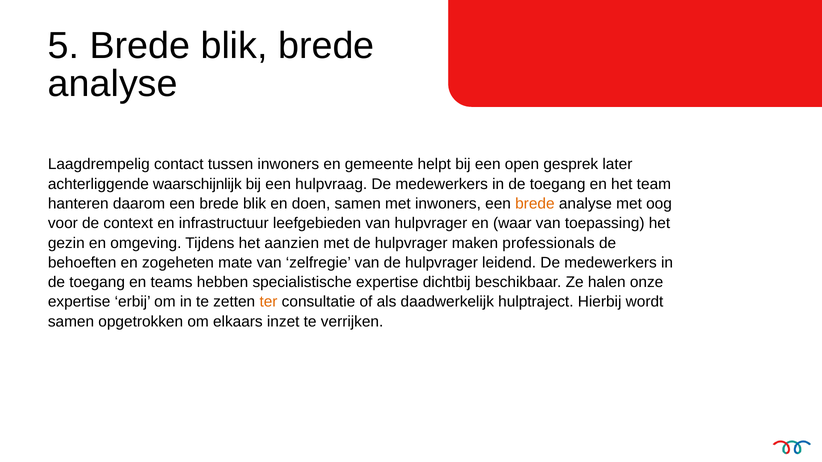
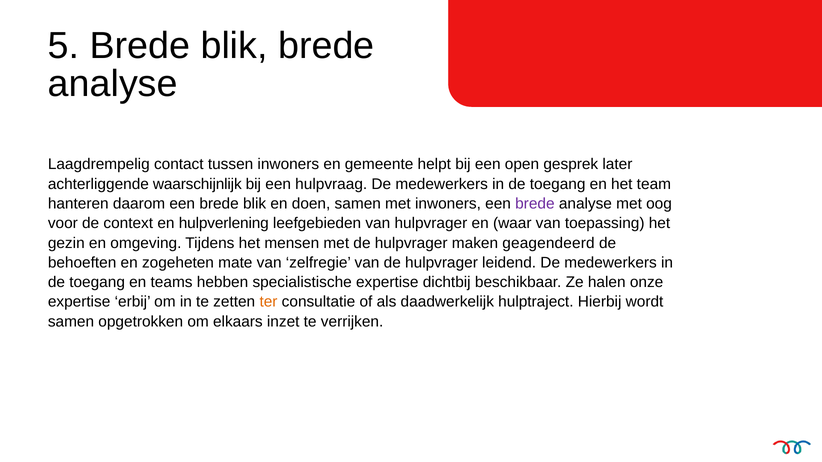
brede colour: orange -> purple (535, 204)
infrastructuur: infrastructuur -> hulpverlening (224, 224)
aanzien: aanzien -> mensen (292, 243)
professionals: professionals -> geagendeerd (548, 243)
